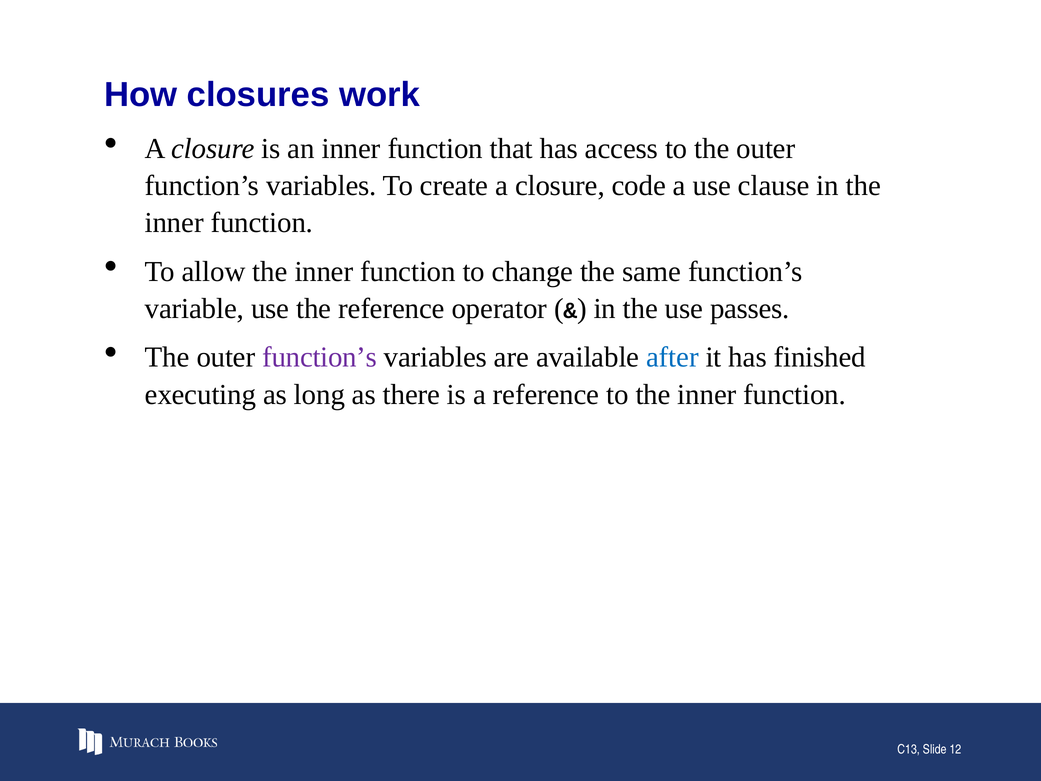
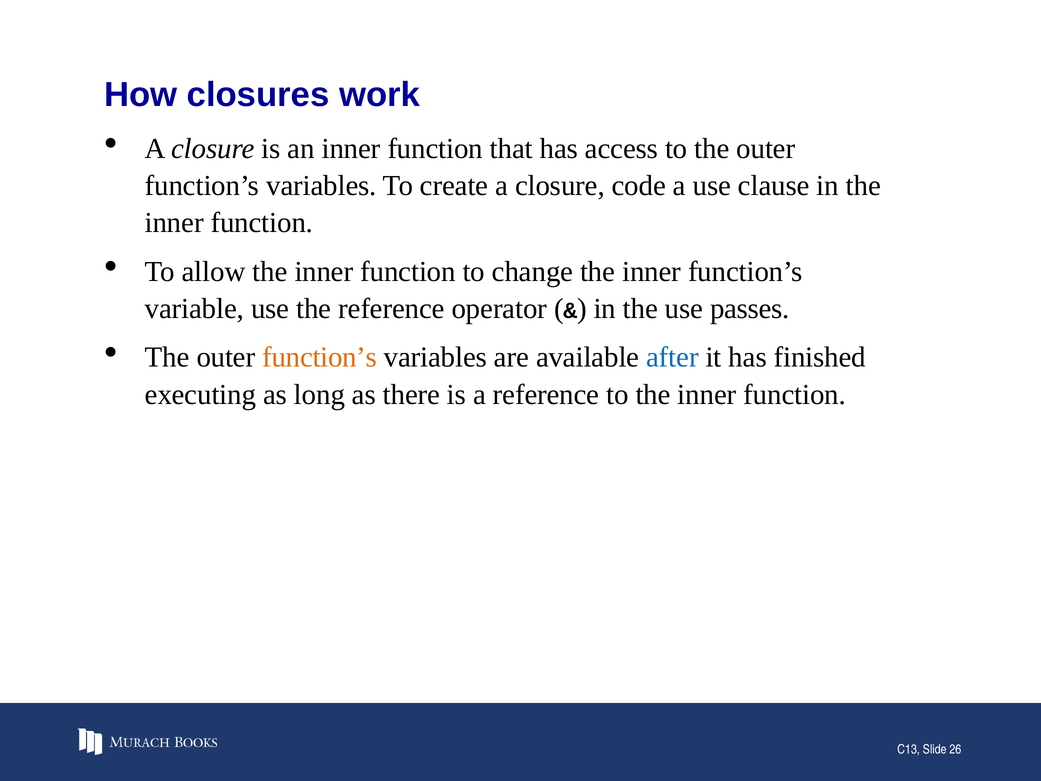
change the same: same -> inner (652, 271)
function’s colour: purple -> orange (320, 357)
12: 12 -> 26 (955, 749)
